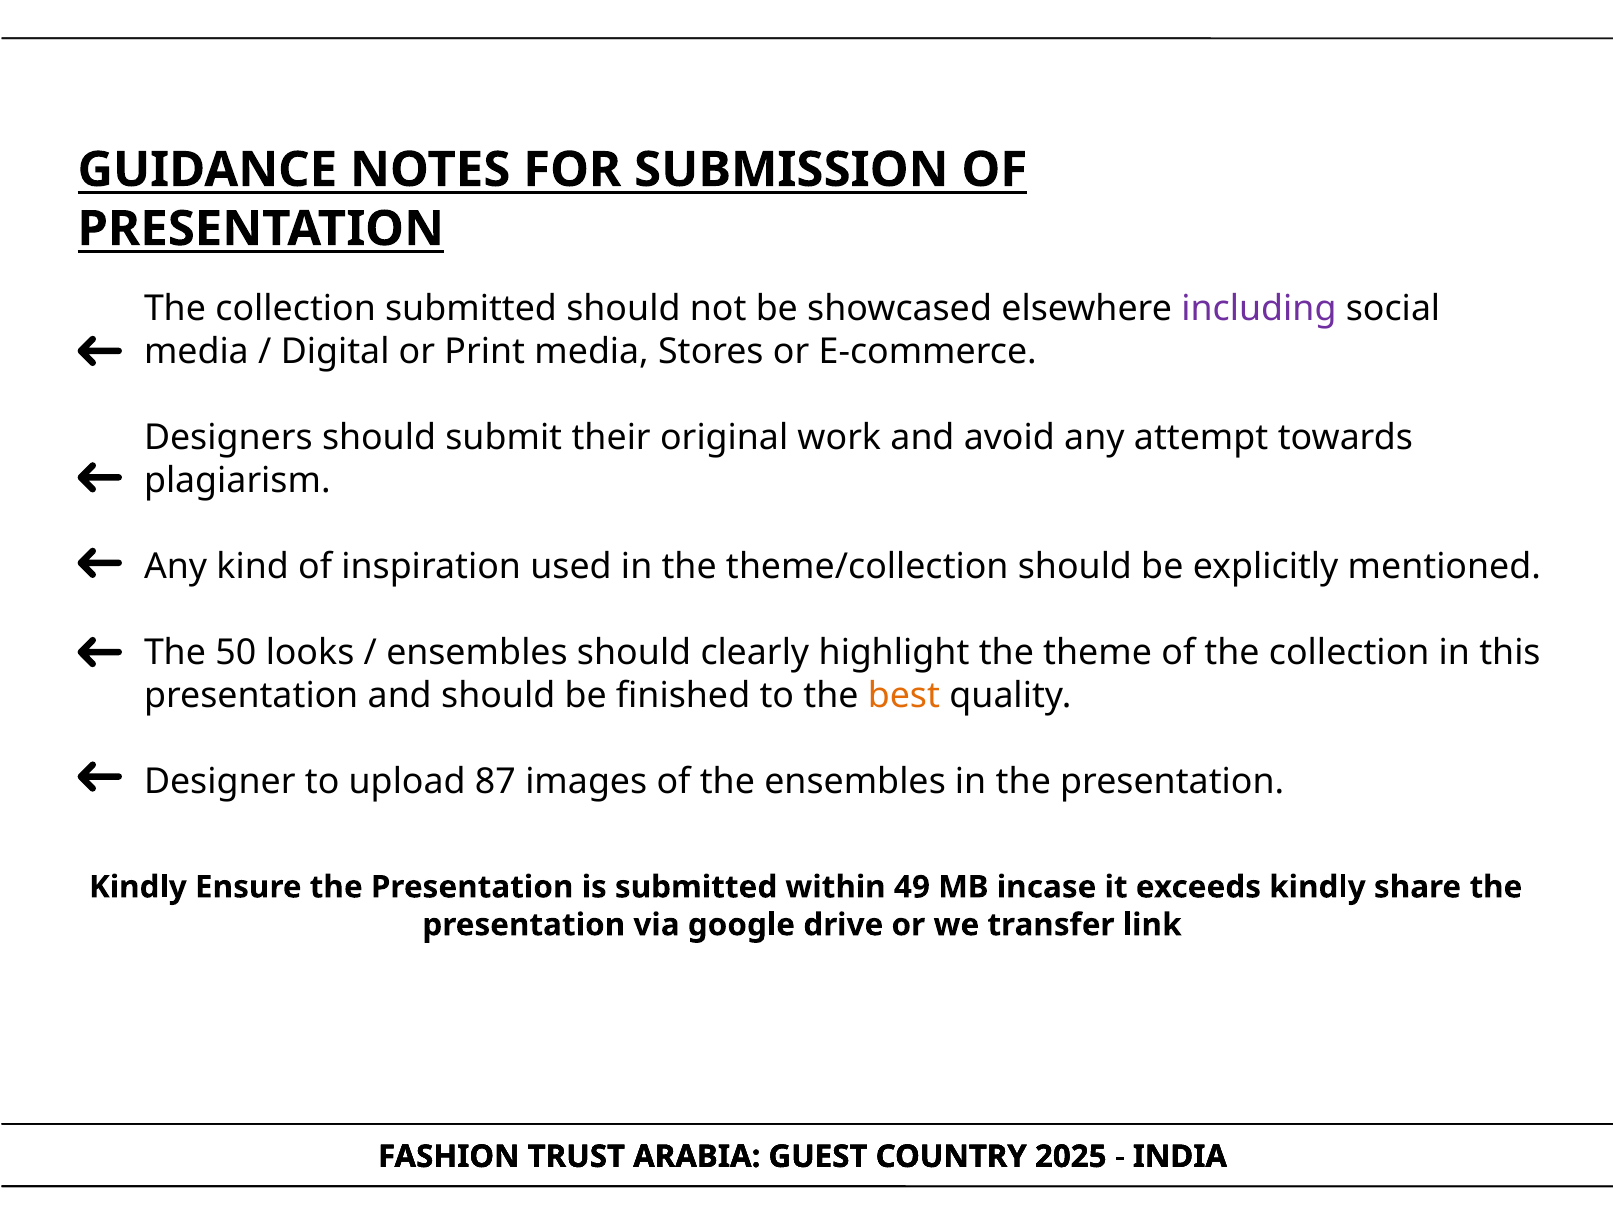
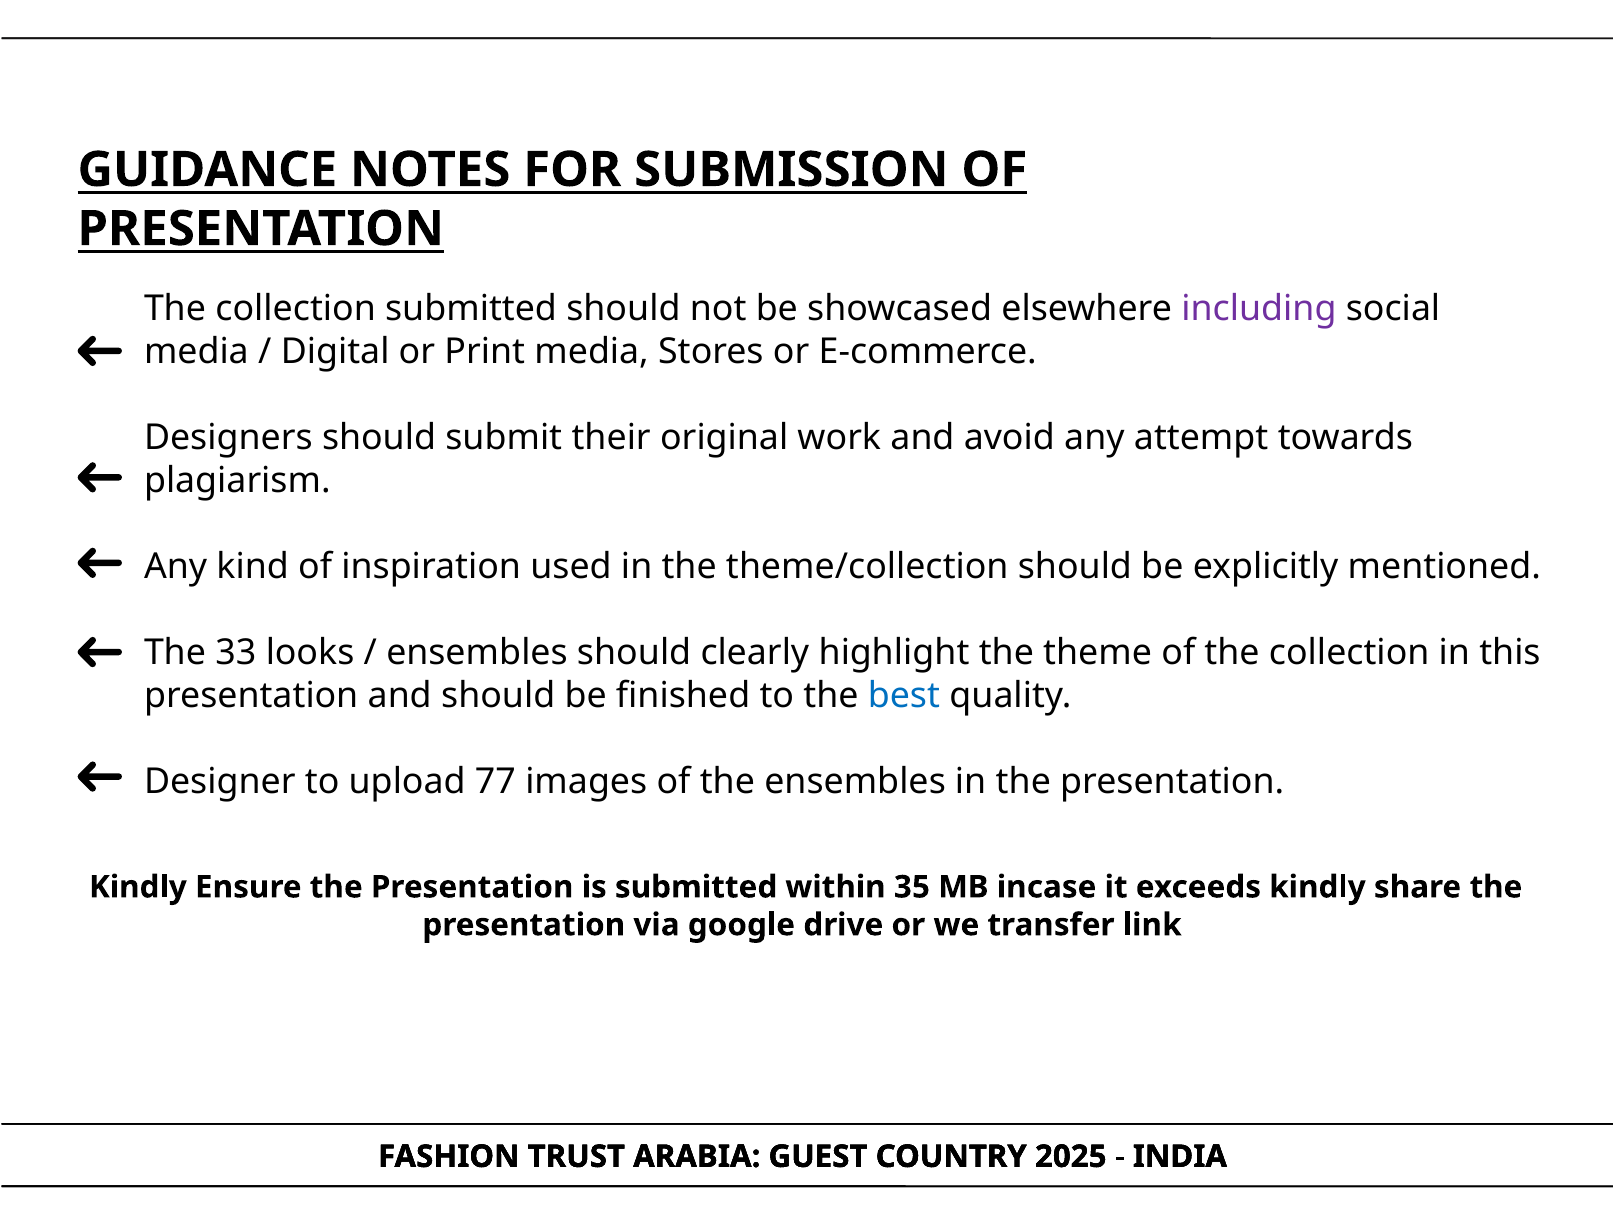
50: 50 -> 33 (236, 653)
best colour: orange -> blue (904, 695)
87: 87 -> 77 (495, 781)
49: 49 -> 35 (912, 887)
